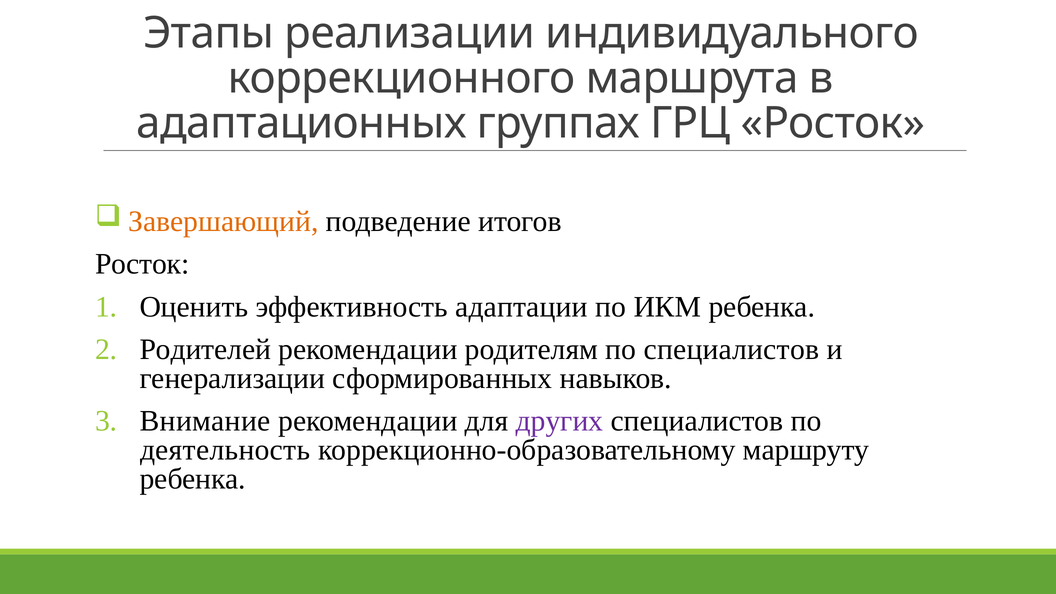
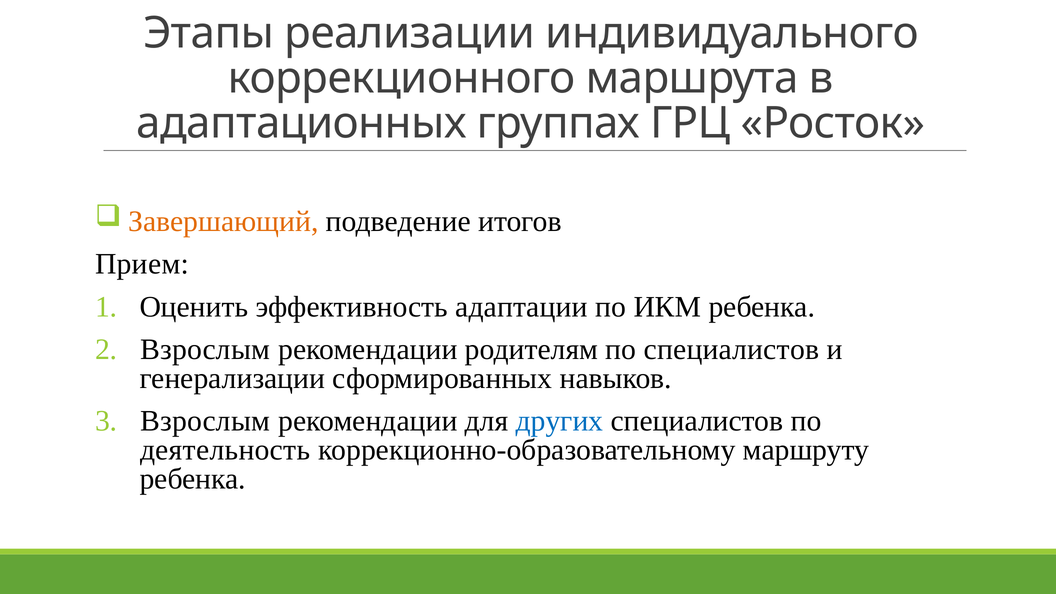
Росток: Росток -> Прием (142, 264)
Родителей: Родителей -> Взрослым (205, 349)
Внимание: Внимание -> Взрослым (205, 421)
других colour: purple -> blue (560, 421)
